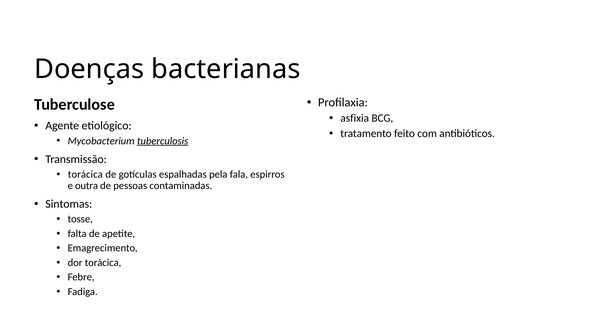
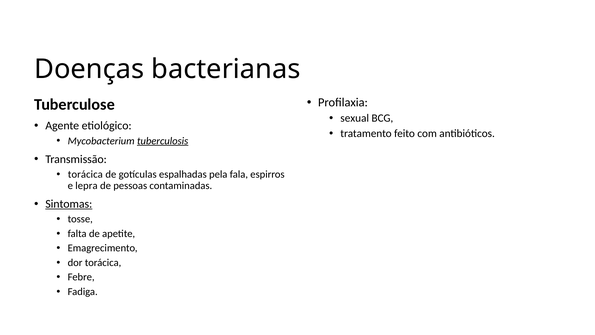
asfixia: asfixia -> sexual (355, 118)
outra: outra -> lepra (86, 186)
Sintomas underline: none -> present (69, 204)
